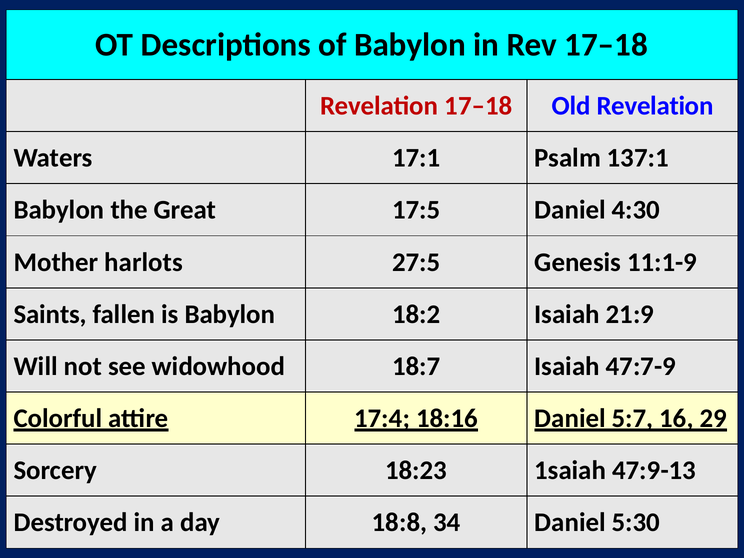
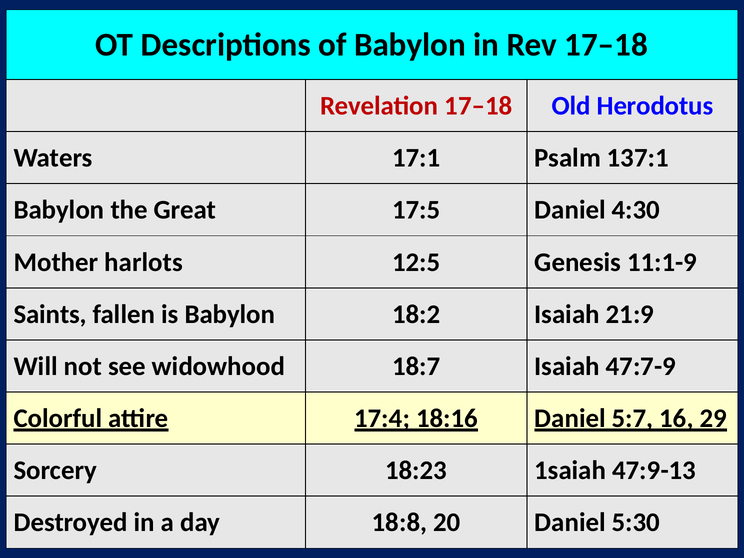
Old Revelation: Revelation -> Herodotus (655, 106)
27:5: 27:5 -> 12:5 (416, 262)
34: 34 -> 20 (447, 523)
